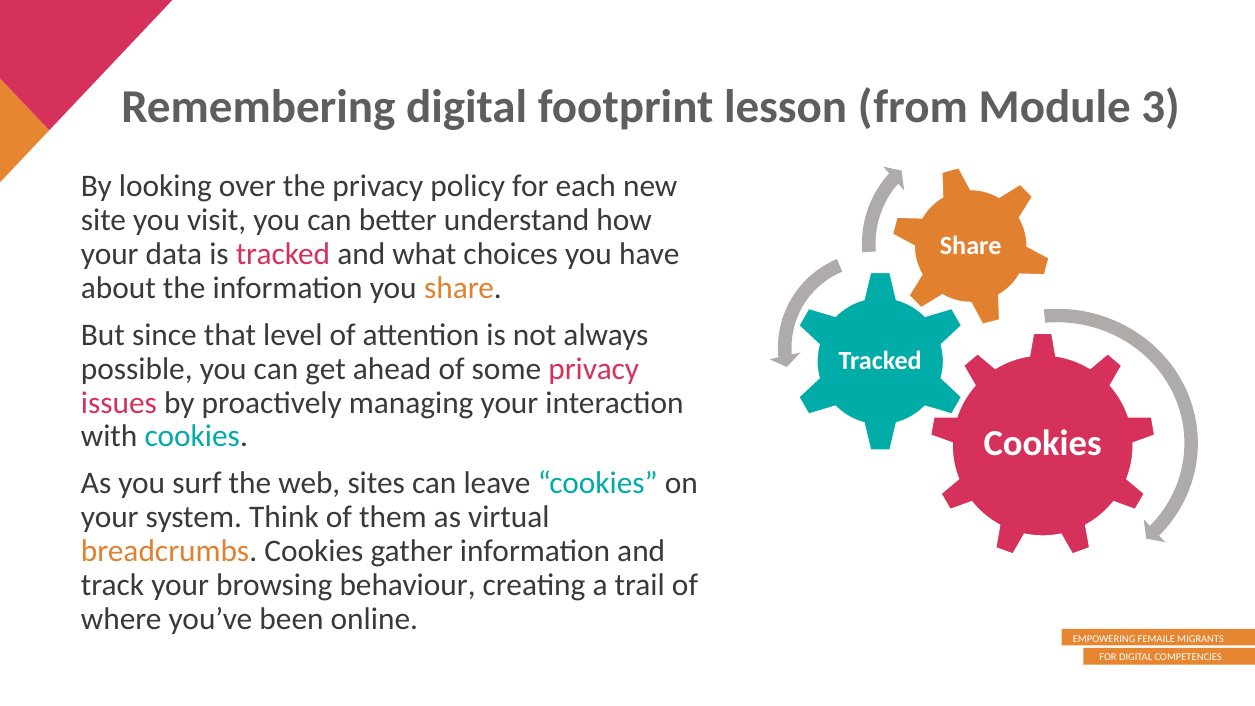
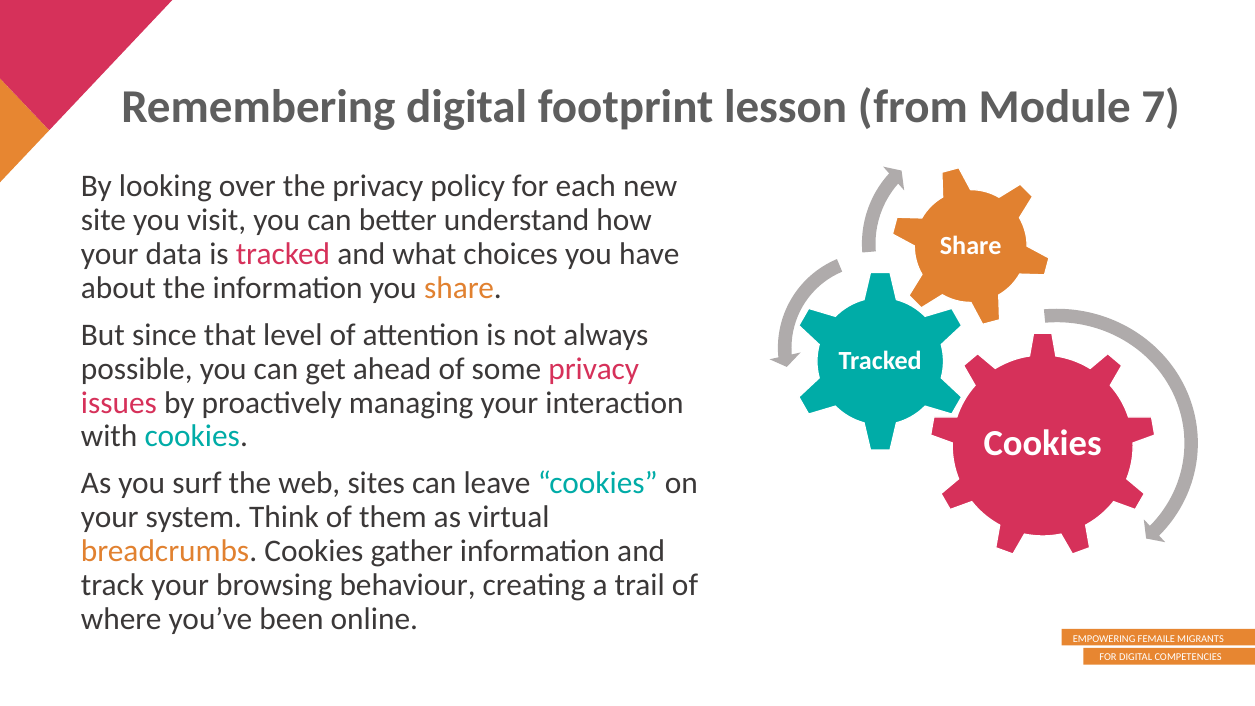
3: 3 -> 7 (1161, 107)
